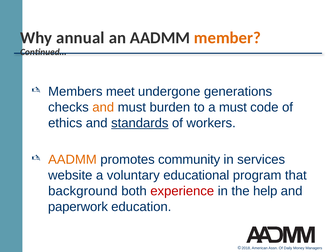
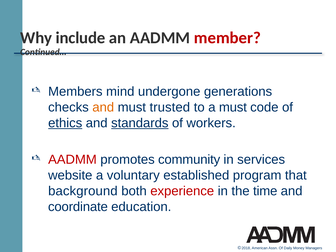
annual: annual -> include (81, 38)
member colour: orange -> red (227, 38)
meet: meet -> mind (120, 92)
burden: burden -> trusted (170, 107)
ethics underline: none -> present (65, 123)
AADMM colour: orange -> red (72, 160)
educational: educational -> established (196, 175)
help: help -> time (265, 191)
paperwork: paperwork -> coordinate (78, 207)
